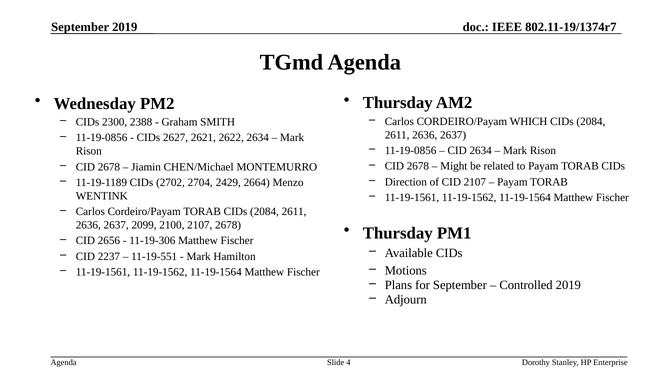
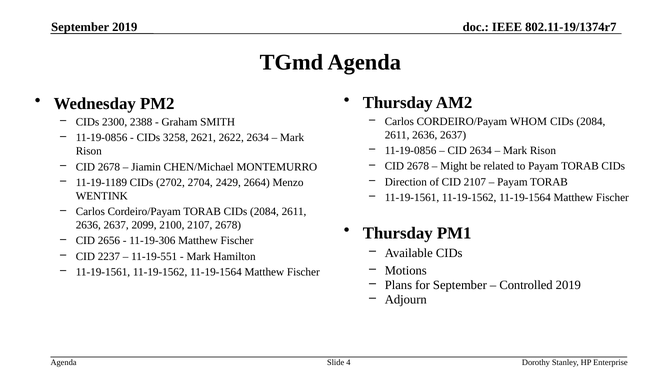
WHICH: WHICH -> WHOM (529, 121)
2627: 2627 -> 3258 (176, 138)
